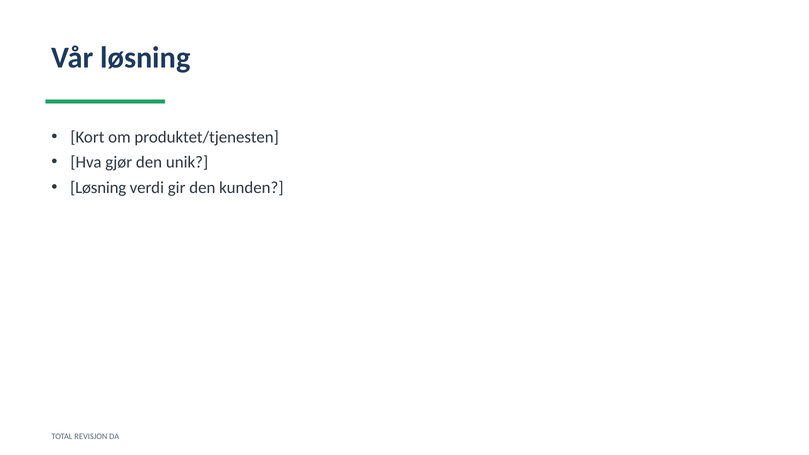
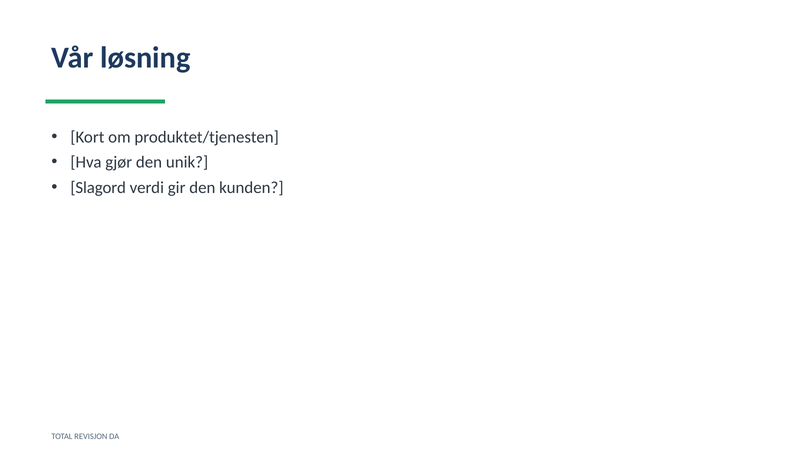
Løsning: Løsning -> Slagord (98, 188)
